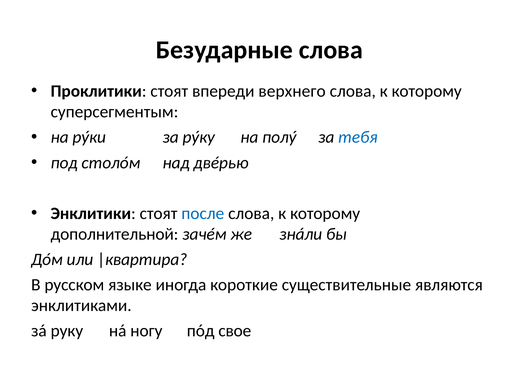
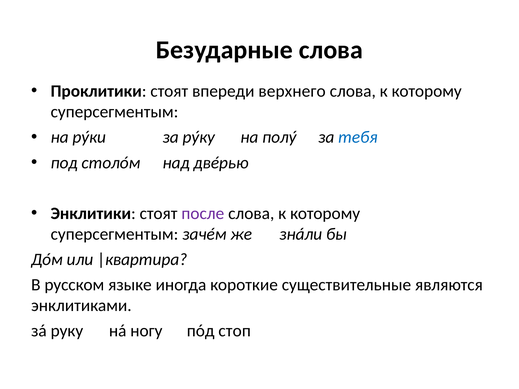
после colour: blue -> purple (203, 213)
дополнительной: дополнительной -> суперсегментым (114, 234)
свое: свое -> стоп (235, 331)
